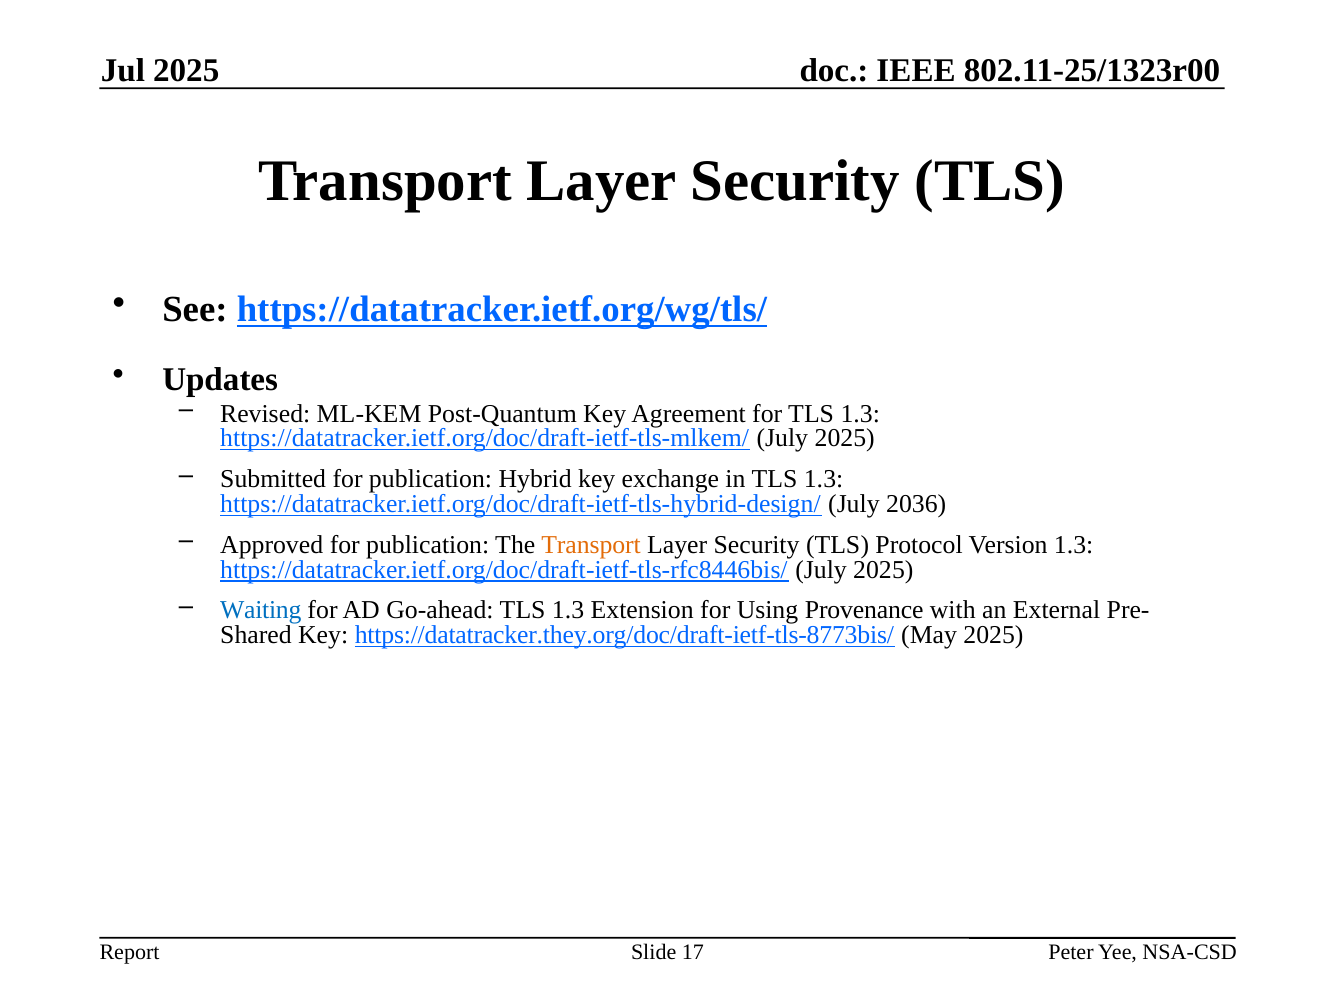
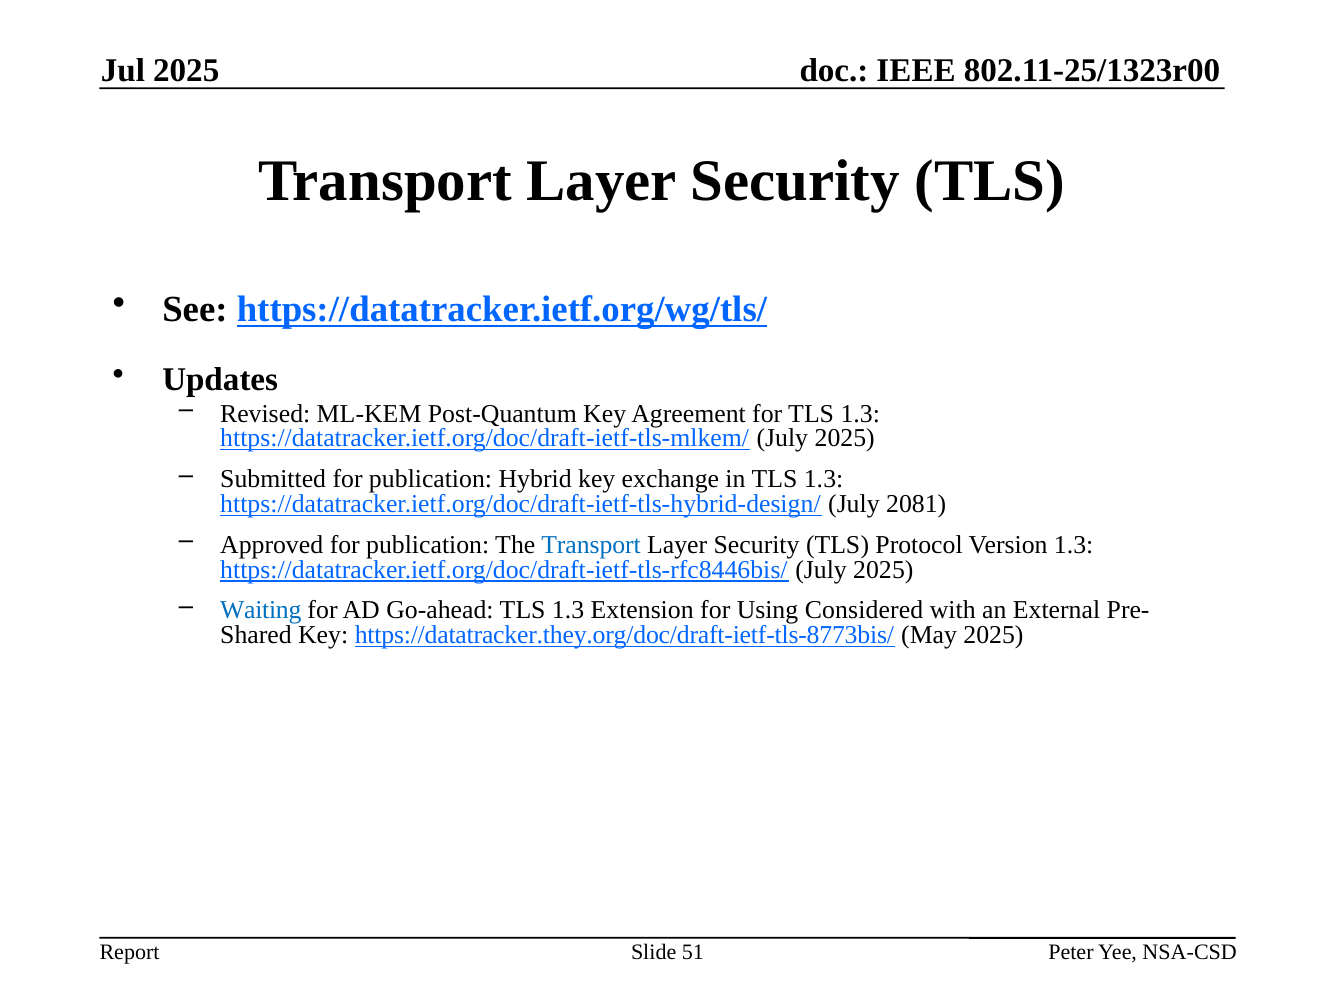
2036: 2036 -> 2081 (916, 504)
Transport colour: orange -> blue (591, 545)
Provenance: Provenance -> Considered (864, 610)
17: 17 -> 51 (693, 952)
